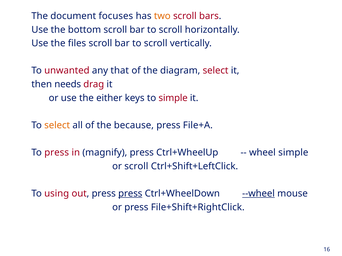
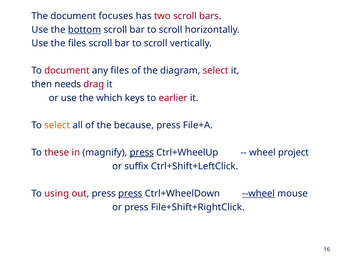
two colour: orange -> red (162, 16)
bottom underline: none -> present (84, 30)
To unwanted: unwanted -> document (67, 71)
any that: that -> files (120, 71)
either: either -> which (109, 98)
to simple: simple -> earlier (173, 98)
To press: press -> these (57, 153)
press underline: none -> present (142, 153)
wheel simple: simple -> project (293, 153)
or scroll: scroll -> suffix (136, 166)
